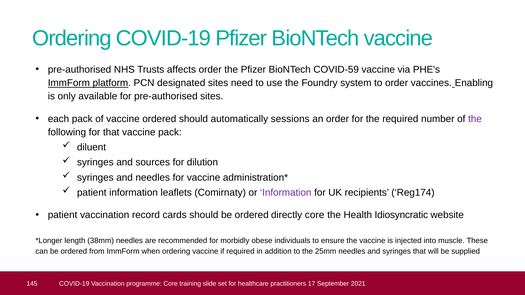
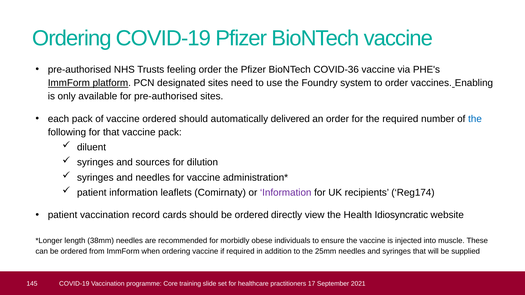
affects: affects -> feeling (181, 70)
COVID-59: COVID-59 -> COVID-36 (336, 70)
sessions: sessions -> delivered (290, 119)
the colour: purple -> blue (475, 119)
directly core: core -> view (315, 215)
